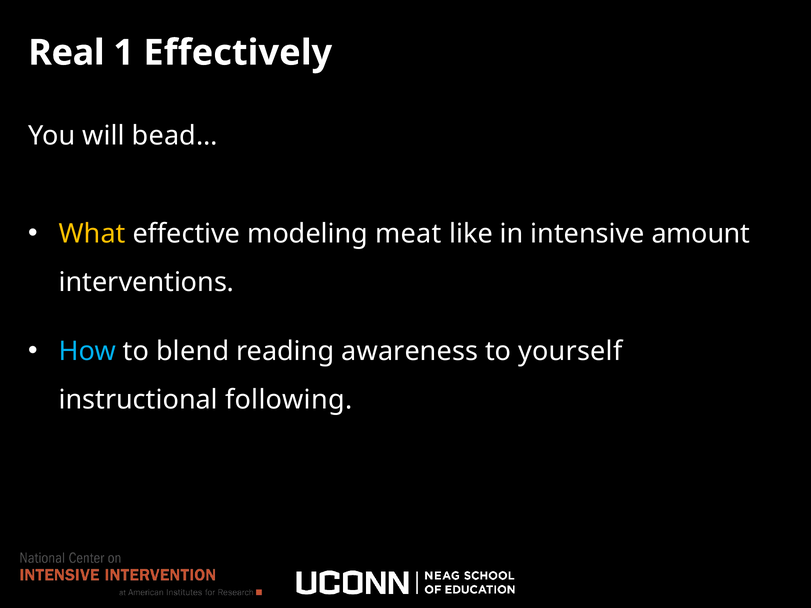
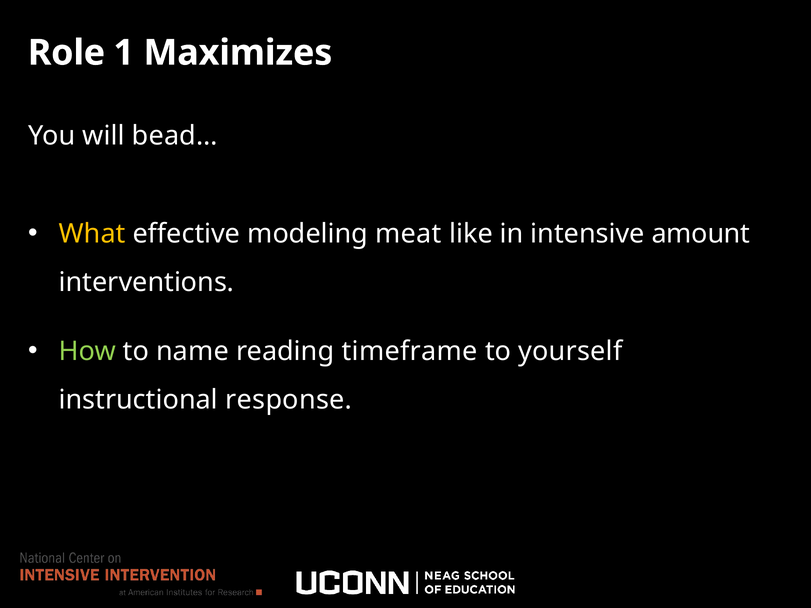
Real: Real -> Role (66, 53)
Effectively: Effectively -> Maximizes (238, 53)
How colour: light blue -> light green (87, 351)
blend: blend -> name (193, 351)
awareness: awareness -> timeframe (410, 351)
following: following -> response (289, 400)
